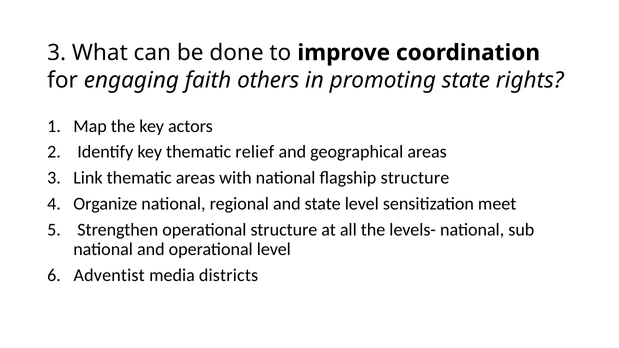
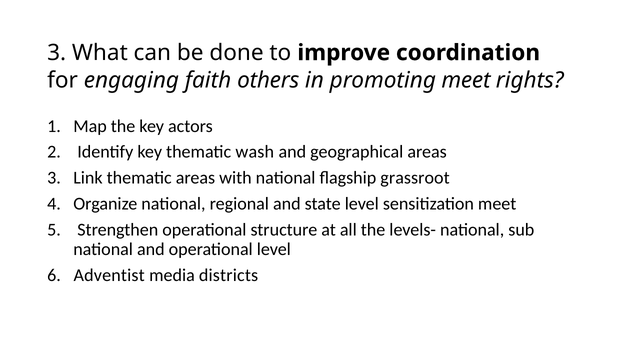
promoting state: state -> meet (466, 80)
relief: relief -> wash (255, 152)
flagship structure: structure -> grassroot (415, 178)
